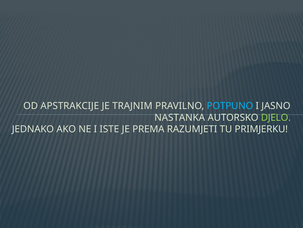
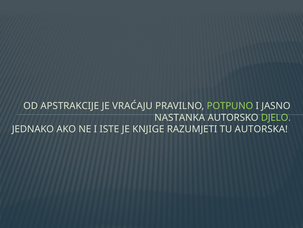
TRAJNIM: TRAJNIM -> VRAĆAJU (132, 106)
POTPUNO colour: light blue -> light green (230, 106)
PREMA: PREMA -> KNJIGE (148, 129)
PRIMJERKU: PRIMJERKU -> AUTORSKA (261, 129)
